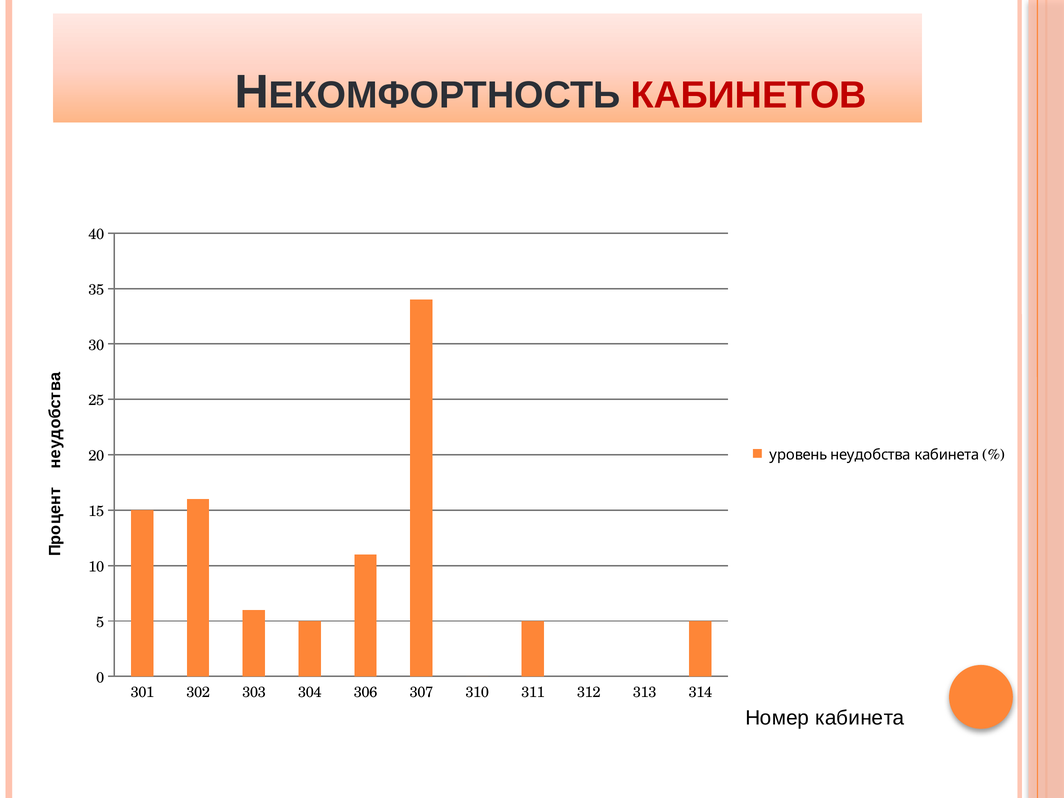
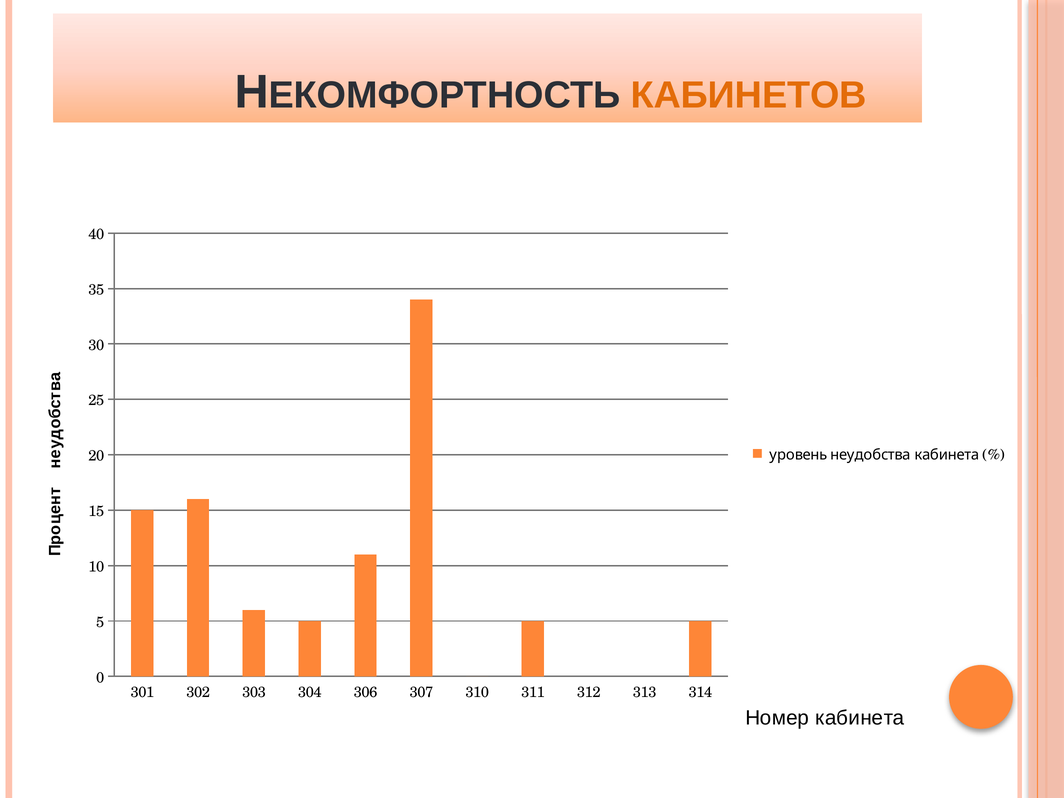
КАБИНЕТОВ colour: red -> orange (749, 95)
